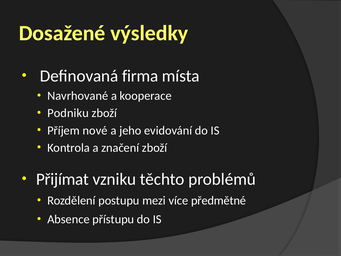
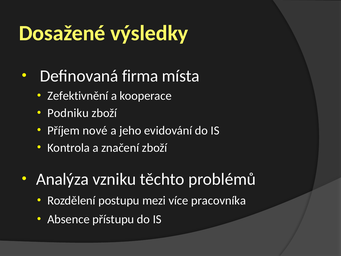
Navrhované: Navrhované -> Zefektivnění (78, 96)
Přijímat: Přijímat -> Analýza (62, 179)
předmětné: předmětné -> pracovníka (219, 200)
